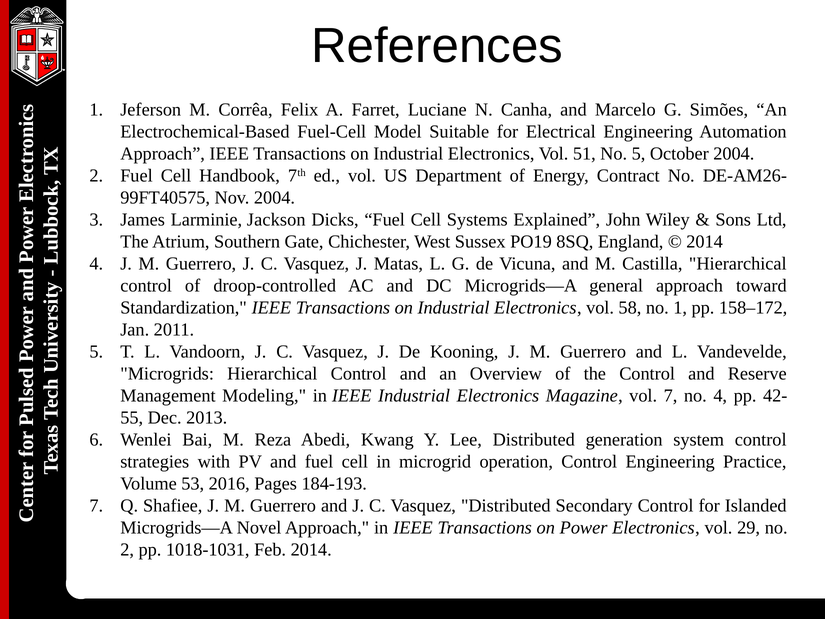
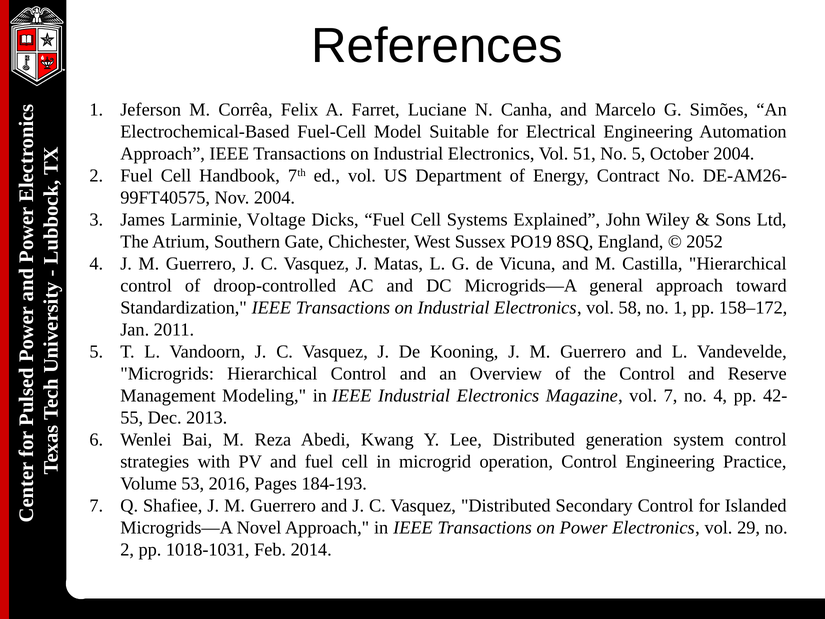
Jackson: Jackson -> Voltage (276, 219)
2014: 2014 -> 2052 (705, 241)
